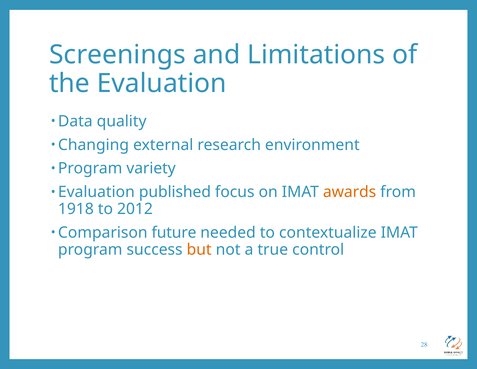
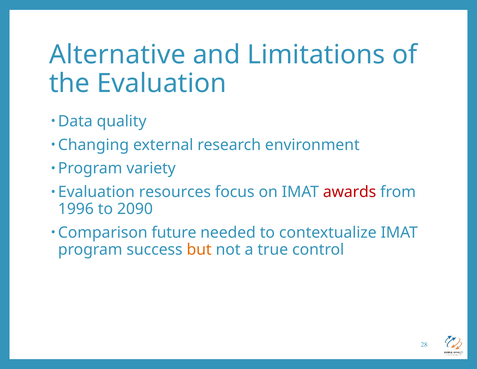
Screenings: Screenings -> Alternative (117, 55)
published: published -> resources (175, 192)
awards colour: orange -> red (350, 192)
1918: 1918 -> 1996 (76, 209)
2012: 2012 -> 2090 (135, 209)
